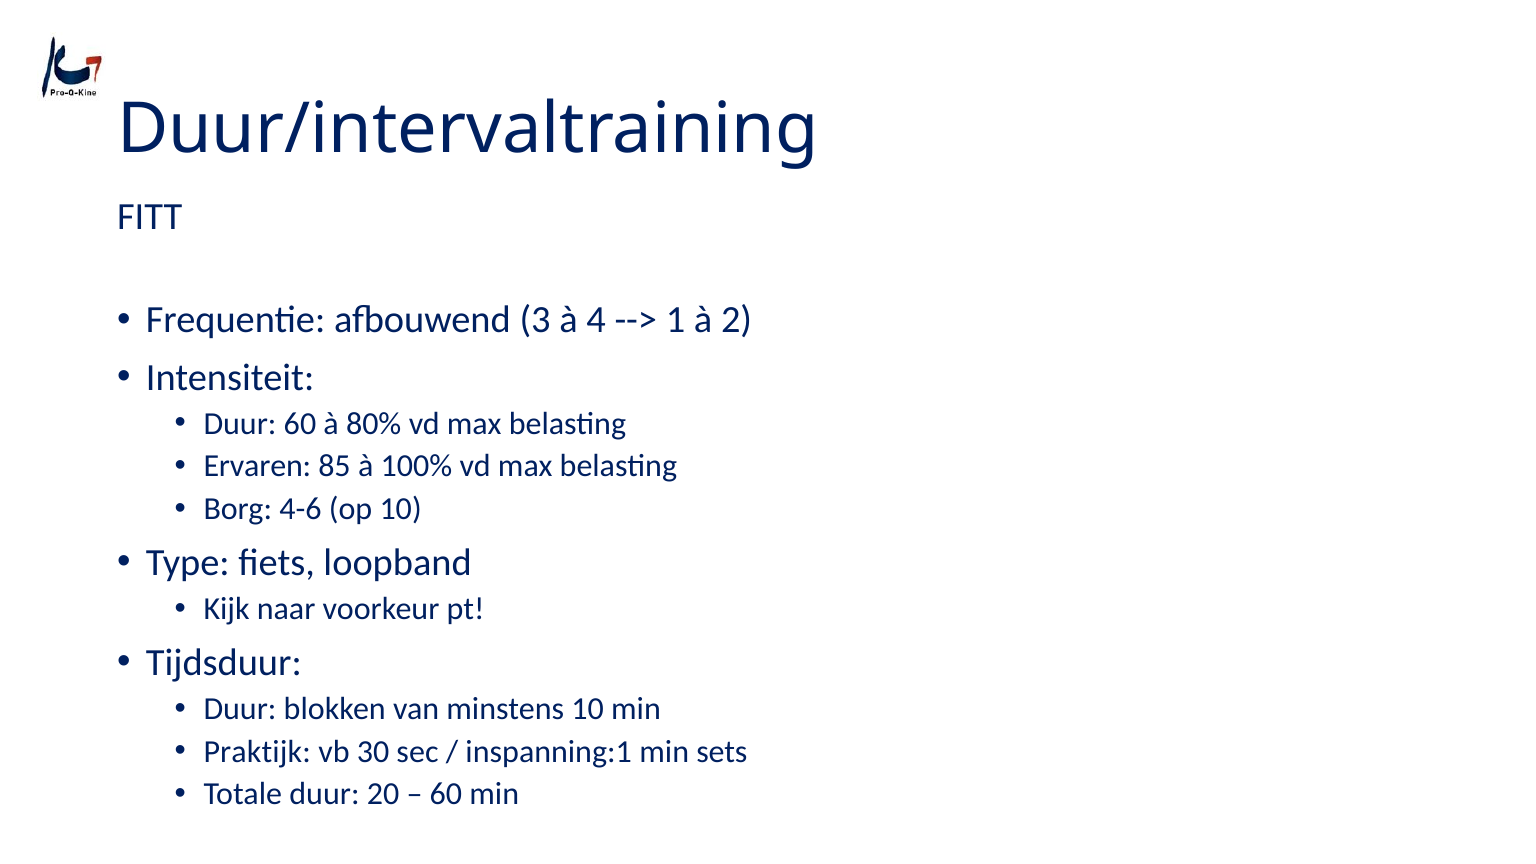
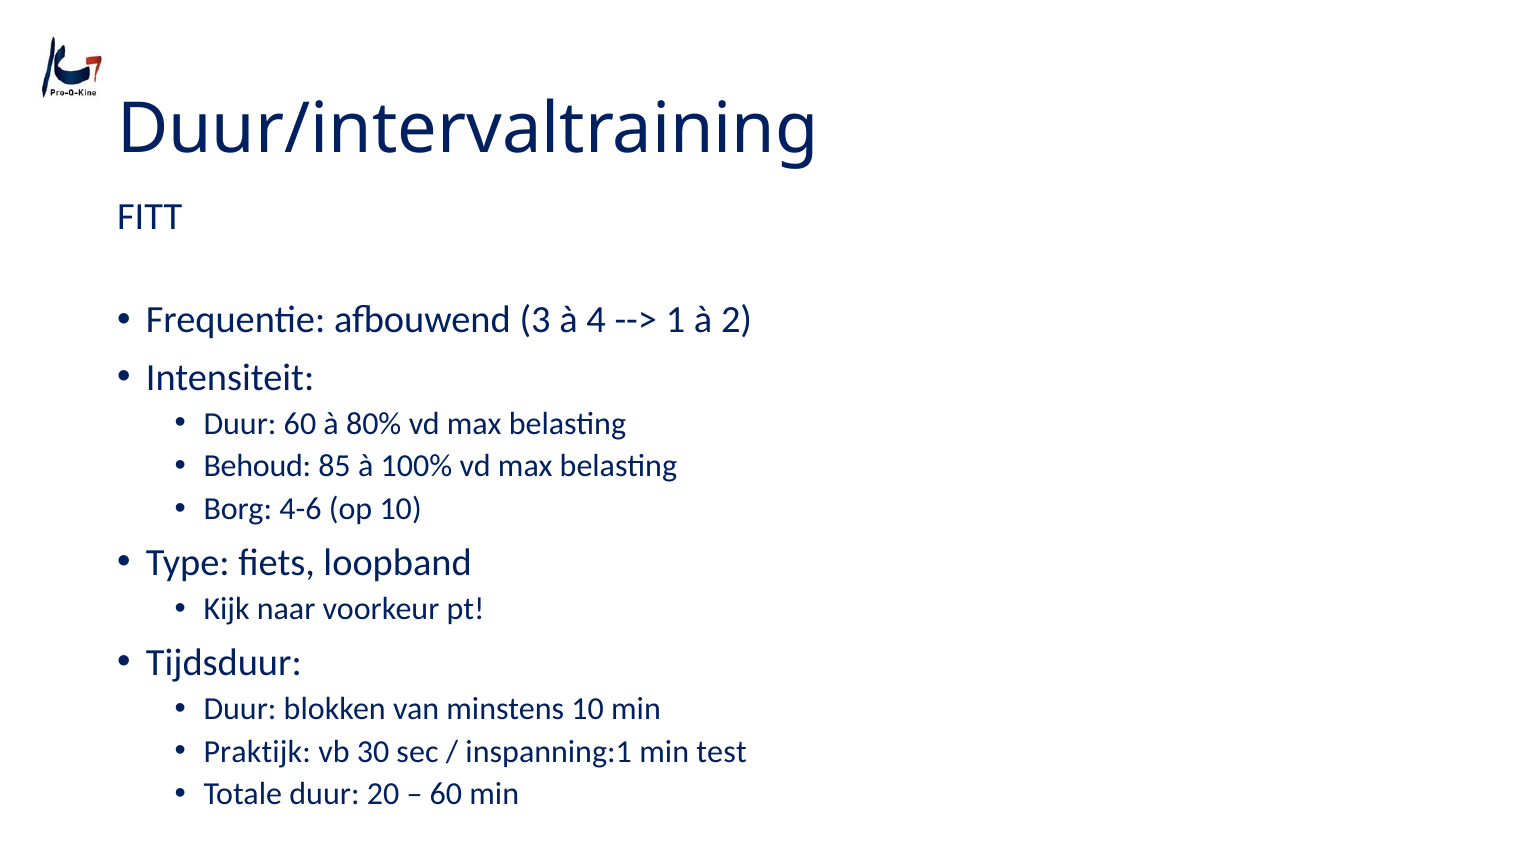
Ervaren: Ervaren -> Behoud (257, 466)
sets: sets -> test (722, 751)
